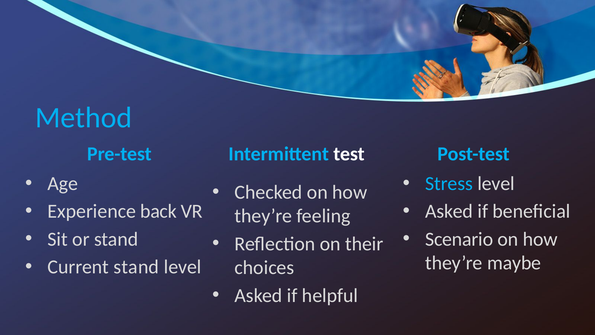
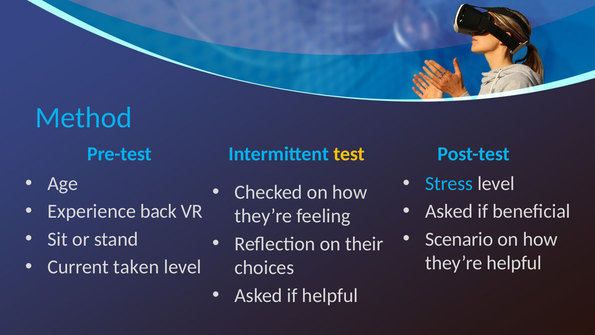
test colour: white -> yellow (349, 154)
they’re maybe: maybe -> helpful (514, 263)
Current stand: stand -> taken (136, 267)
